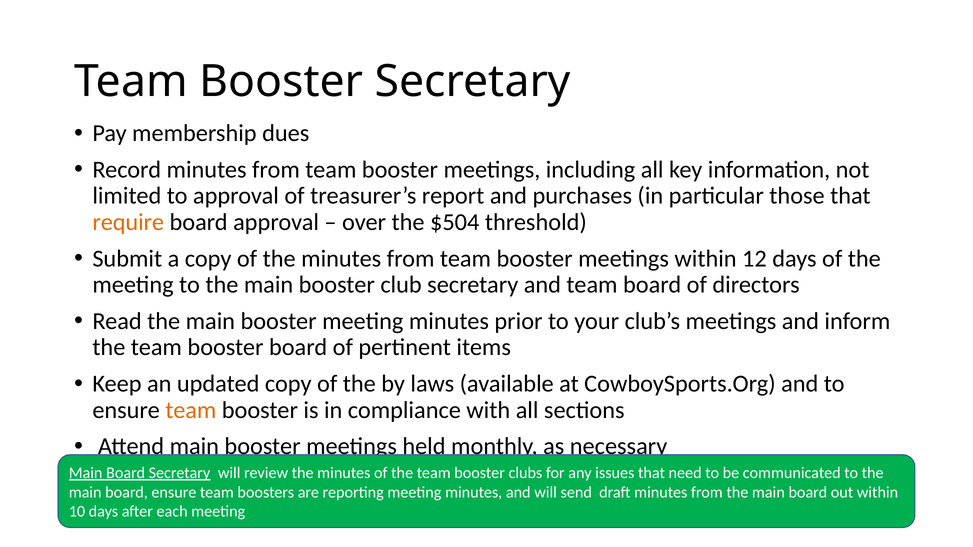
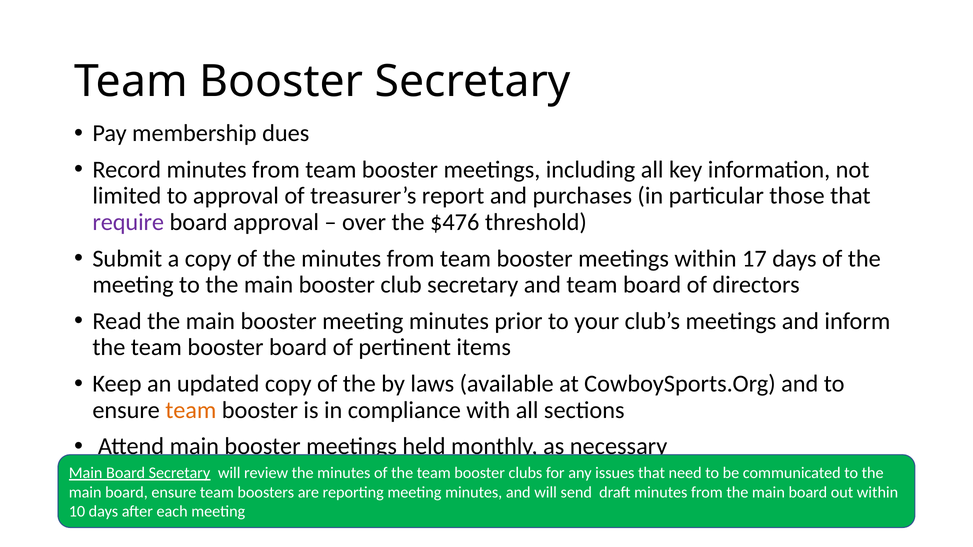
require colour: orange -> purple (128, 222)
$504: $504 -> $476 (455, 222)
12: 12 -> 17 (754, 259)
